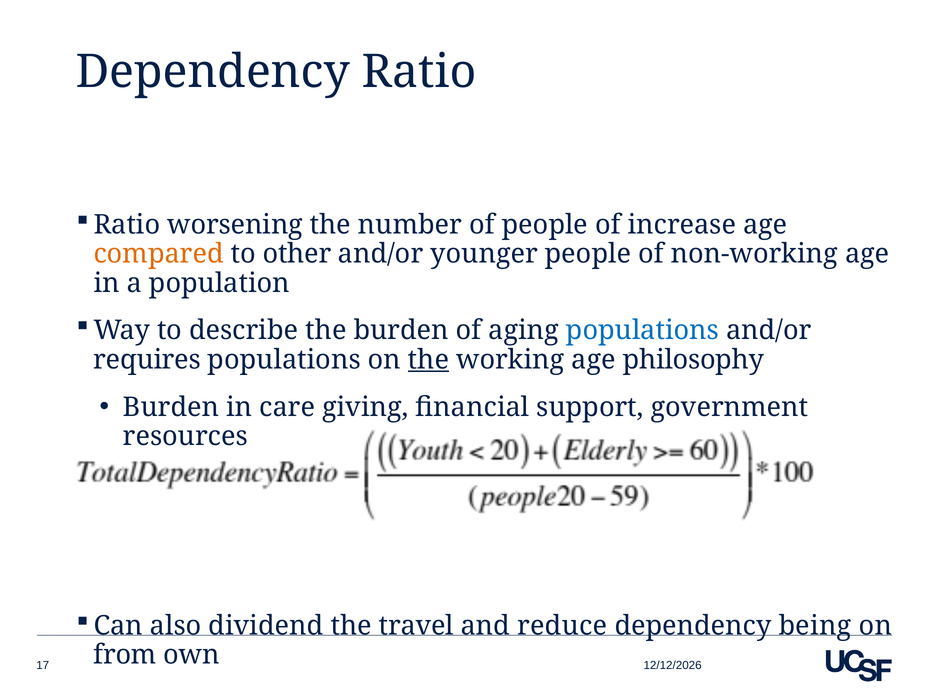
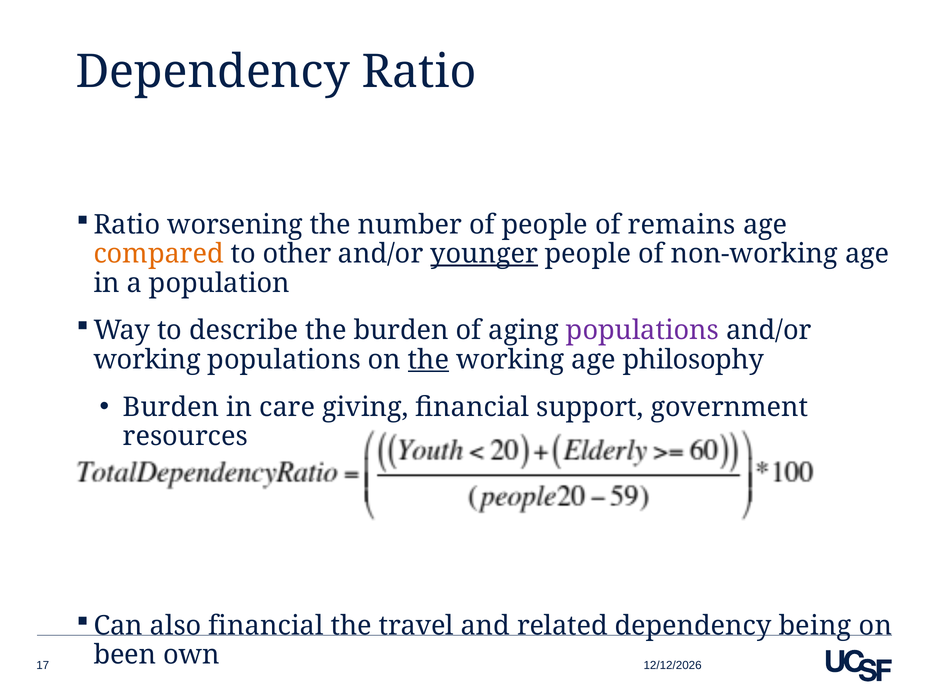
increase: increase -> remains (682, 225)
younger underline: none -> present (484, 254)
populations colour: blue -> purple (643, 330)
requires: requires -> working (147, 360)
also dividend: dividend -> financial (266, 626)
reduce: reduce -> related (562, 626)
from: from -> been (125, 655)
